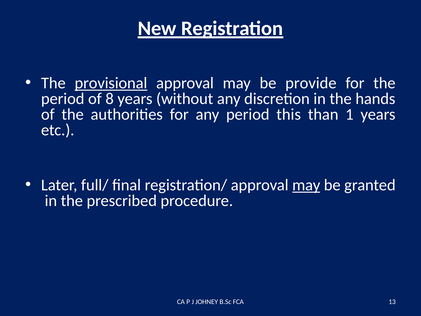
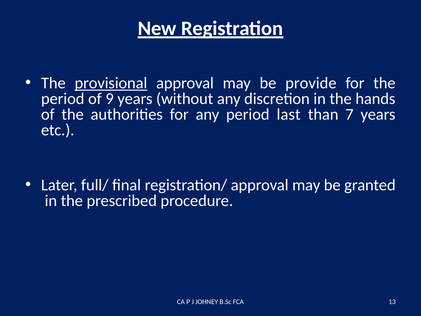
8: 8 -> 9 (110, 99)
this: this -> last (289, 114)
1: 1 -> 7 (349, 114)
may underline: present -> none (306, 185)
